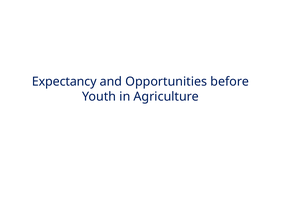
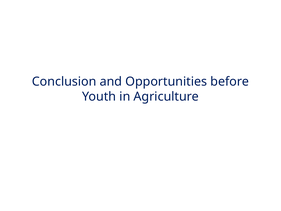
Expectancy: Expectancy -> Conclusion (64, 81)
